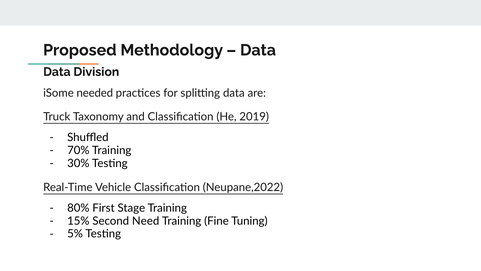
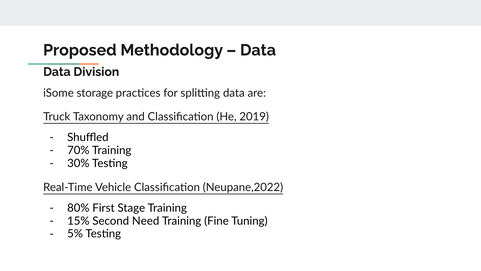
needed: needed -> storage (95, 93)
